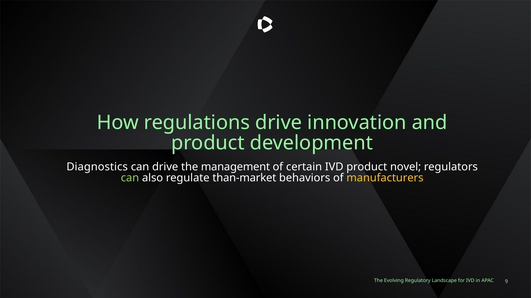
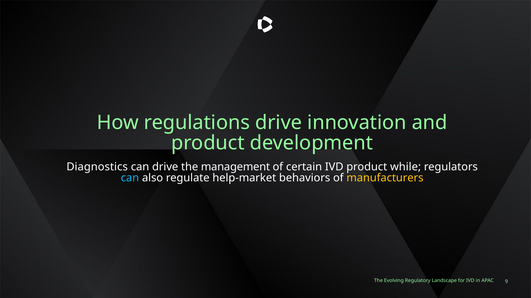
novel: novel -> while (406, 167)
can colour: light green -> light blue (130, 178)
than-market: than-market -> help-market (244, 178)
